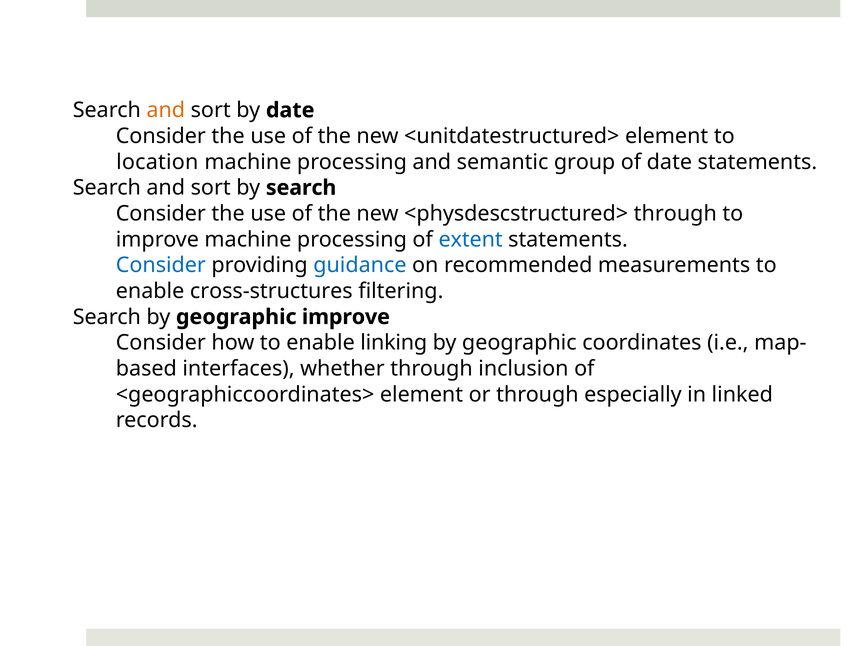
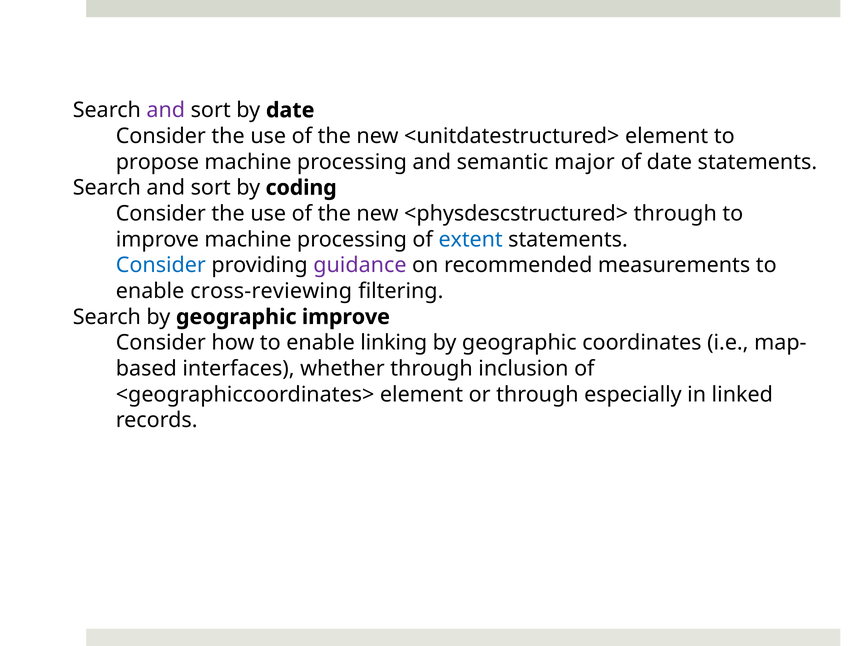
and colour: orange -> purple (166, 110)
location: location -> propose (157, 162)
group: group -> major (584, 162)
by search: search -> coding (301, 188)
guidance colour: blue -> purple (360, 265)
cross-structures: cross-structures -> cross-reviewing (271, 291)
